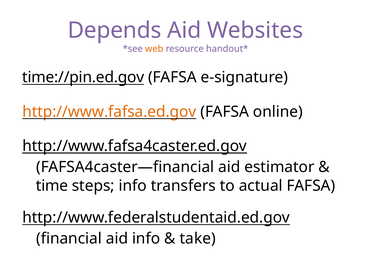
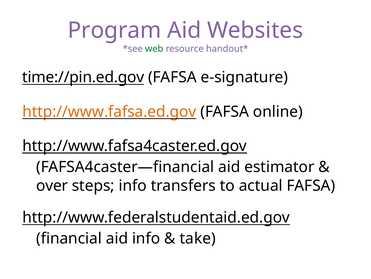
Depends: Depends -> Program (114, 30)
web colour: orange -> green (154, 49)
time: time -> over (52, 185)
